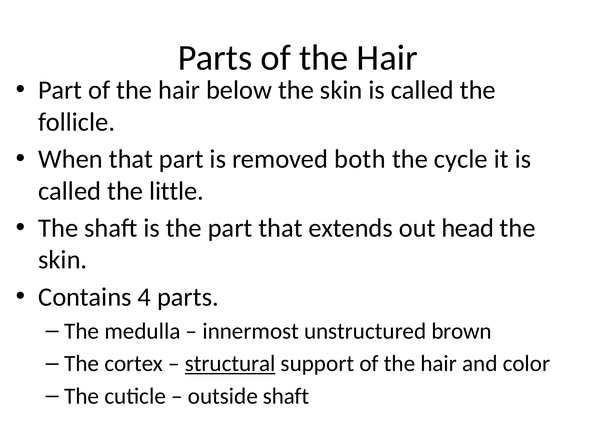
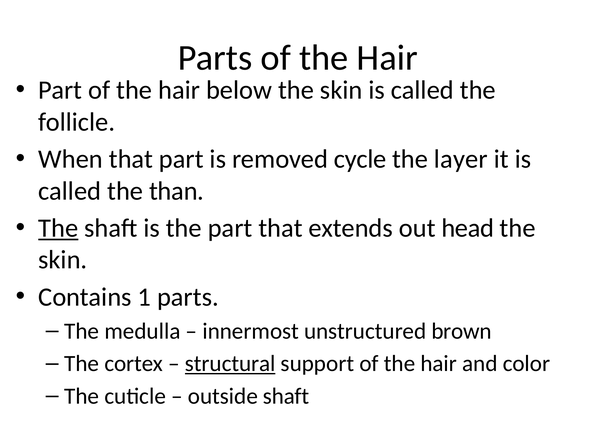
both: both -> cycle (360, 159)
cycle: cycle -> layer (461, 159)
little: little -> than (177, 191)
The underline: none -> present (58, 228)
4: 4 -> 1 (144, 297)
